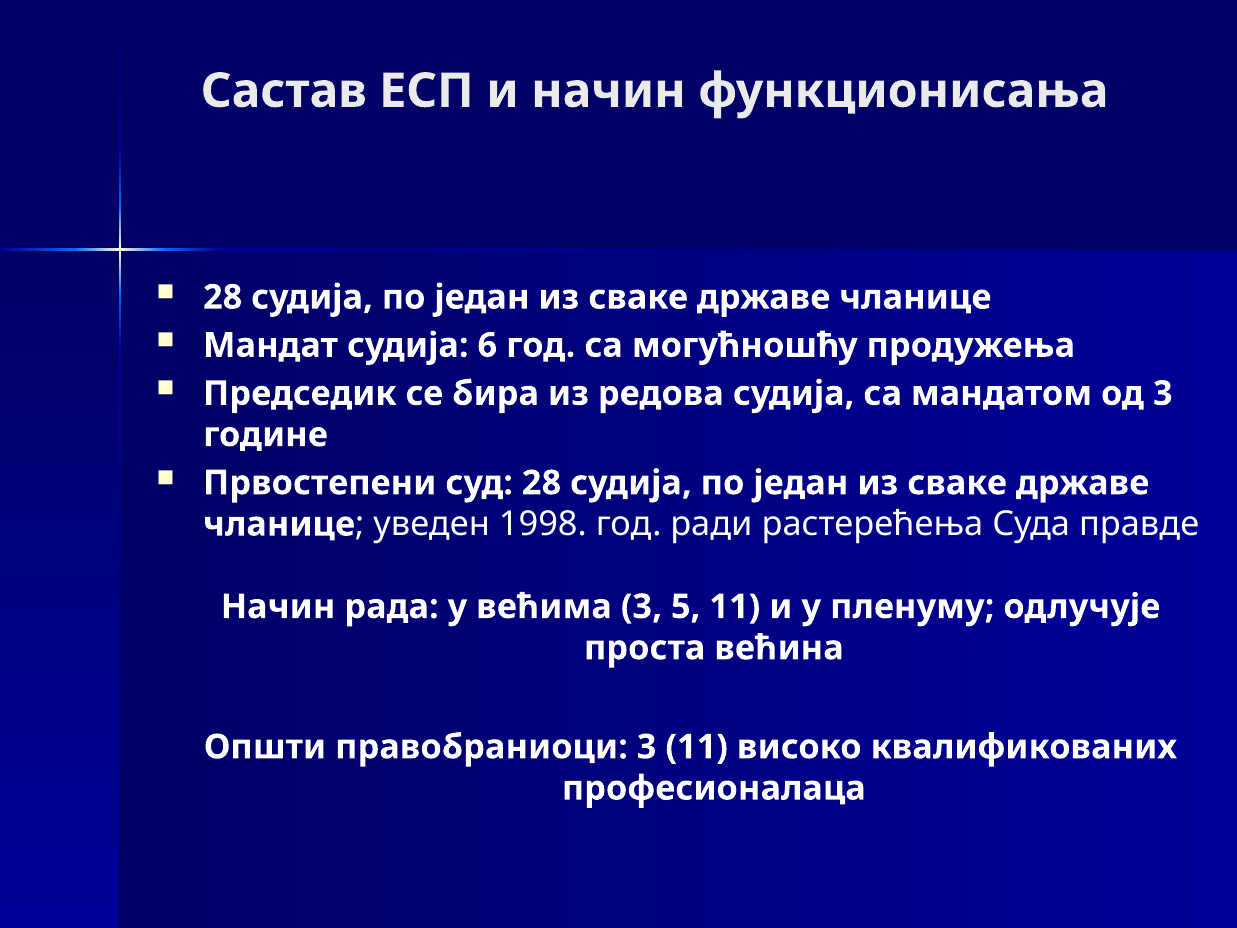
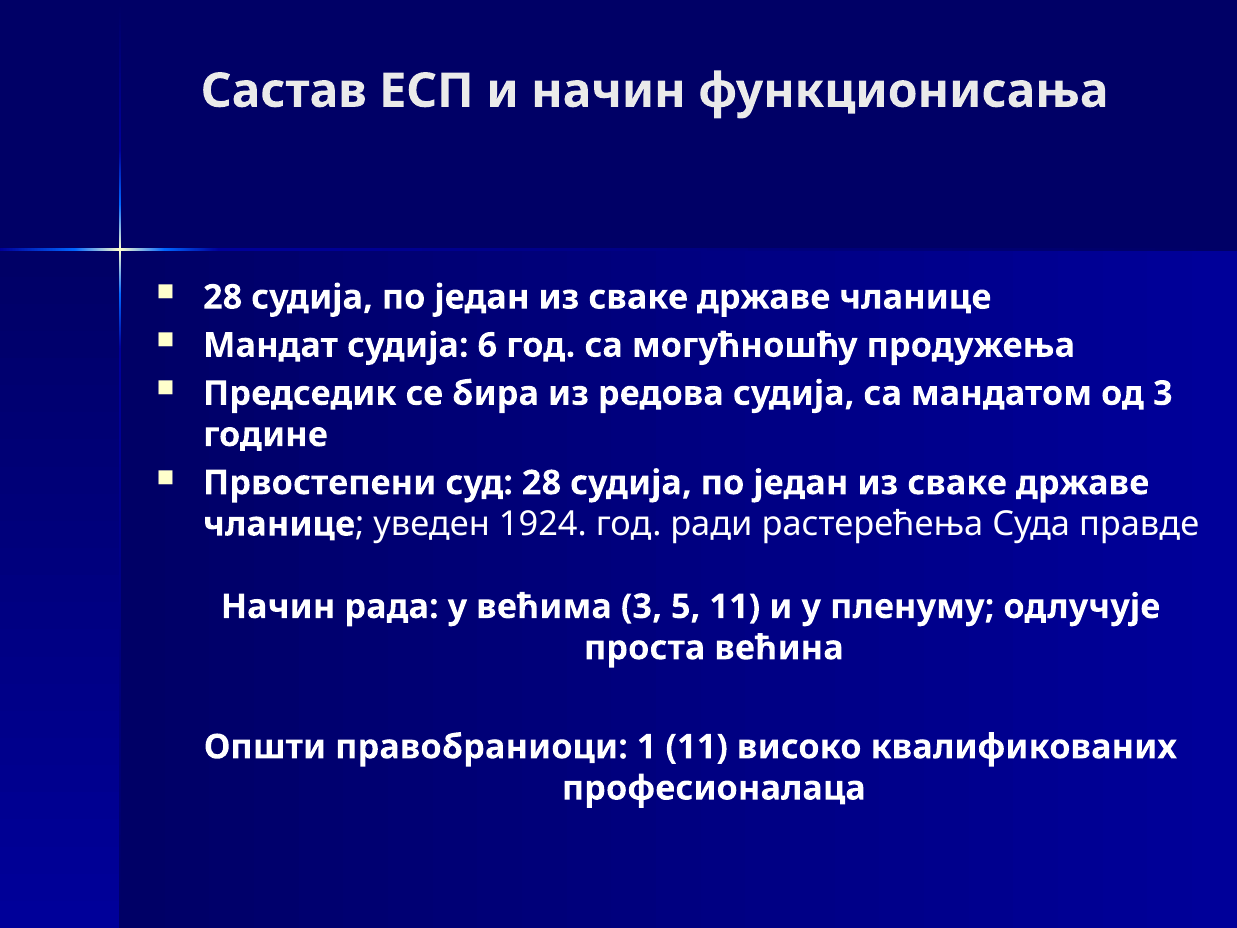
1998: 1998 -> 1924 (543, 524)
правобраниоци 3: 3 -> 1 (647, 747)
